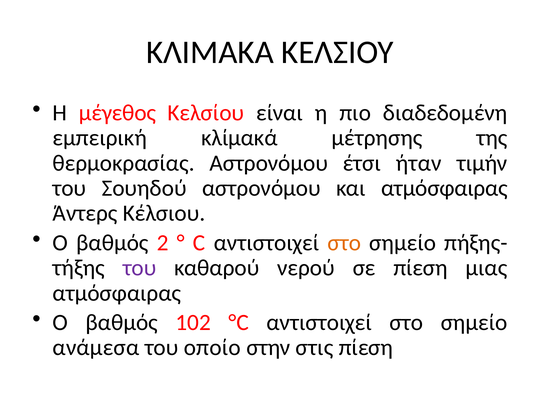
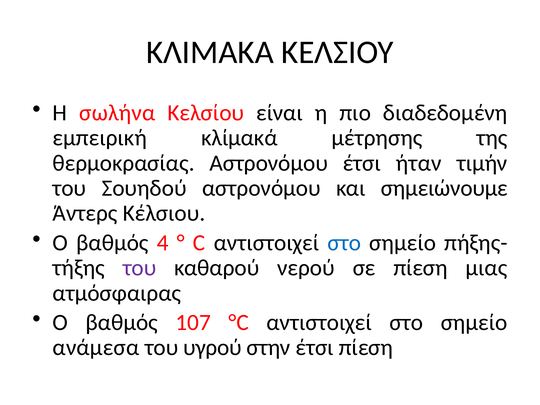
μέγεθος: μέγεθος -> σωλήνα (117, 113)
και ατμόσφαιρας: ατμόσφαιρας -> σημειώνουμε (444, 188)
2: 2 -> 4 (163, 243)
στο colour: orange -> blue (344, 243)
102: 102 -> 107 (193, 322)
οποίο: οποίο -> υγρού (213, 348)
στην στις: στις -> έτσι (315, 348)
